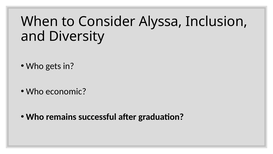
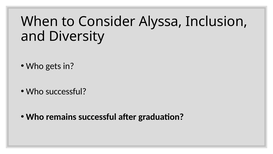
Who economic: economic -> successful (66, 91)
